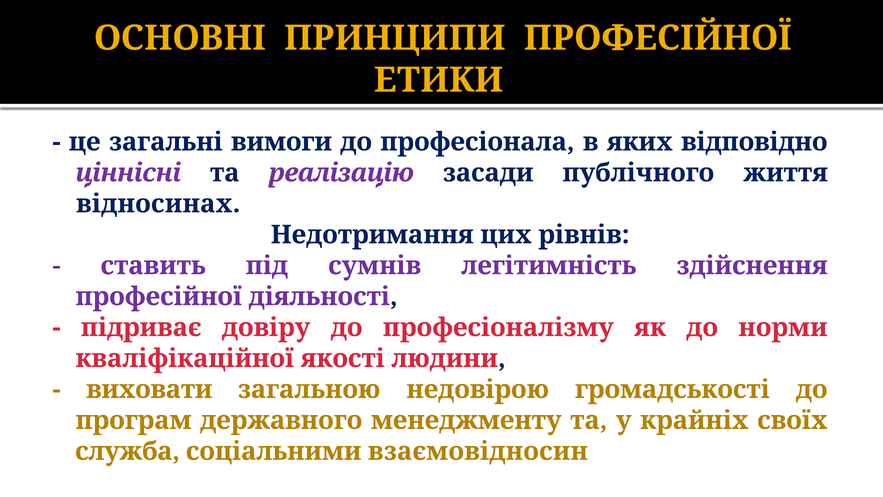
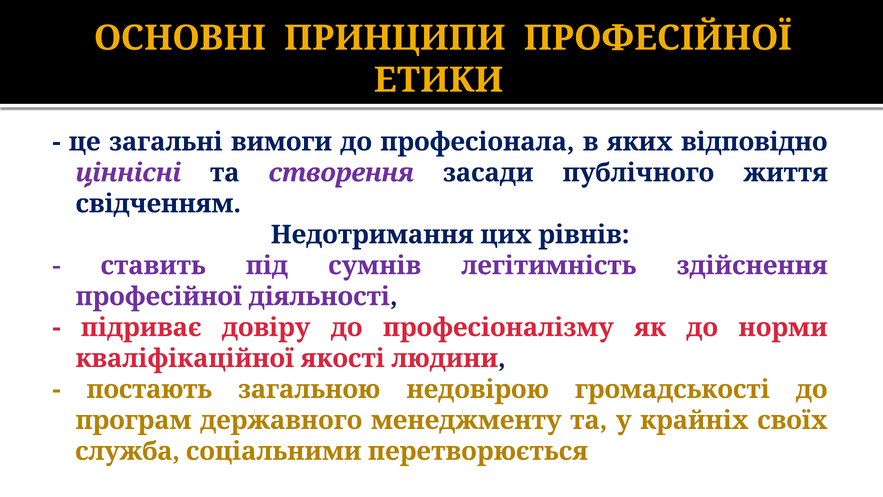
реалізацію: реалізацію -> створення (341, 173)
відносинах: відносинах -> свідченням (158, 204)
виховати: виховати -> постають (149, 389)
взаємовідносин: взаємовідносин -> перетворюється (478, 451)
